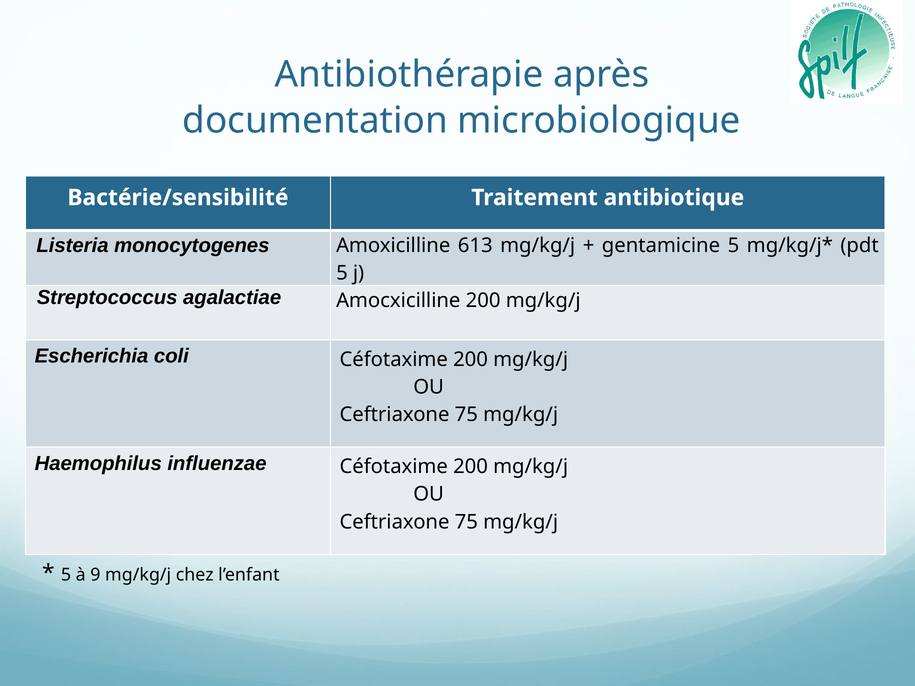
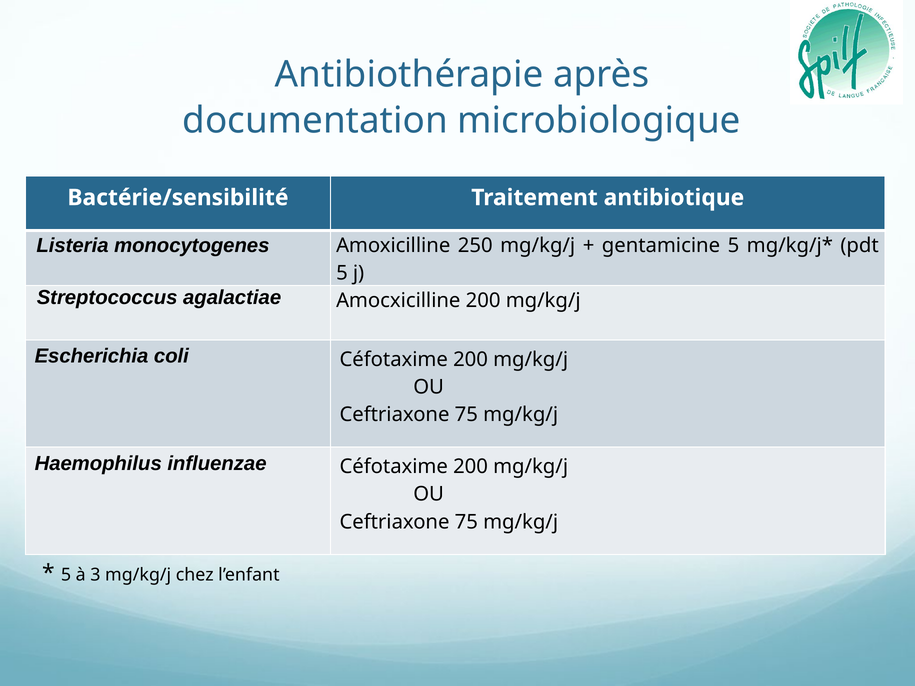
613: 613 -> 250 (475, 246)
9: 9 -> 3 (95, 575)
